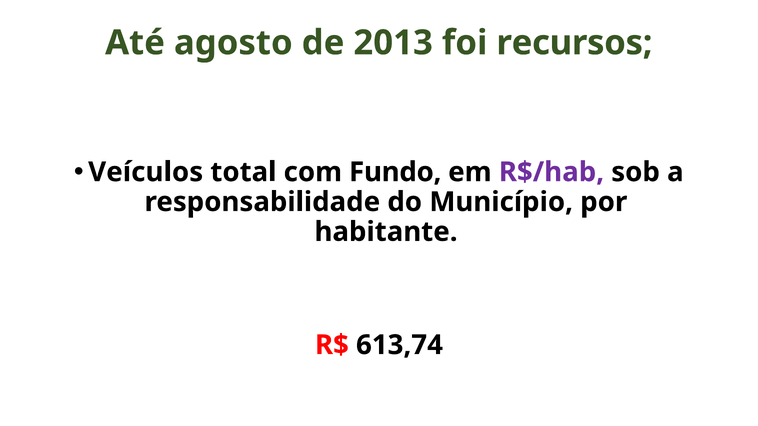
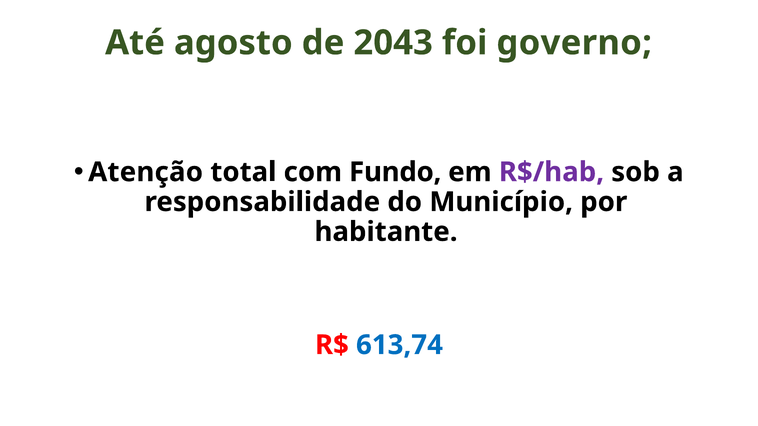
2013: 2013 -> 2043 (393, 43)
recursos: recursos -> governo (574, 43)
Veículos: Veículos -> Atenção (146, 172)
613,74 colour: black -> blue (400, 345)
